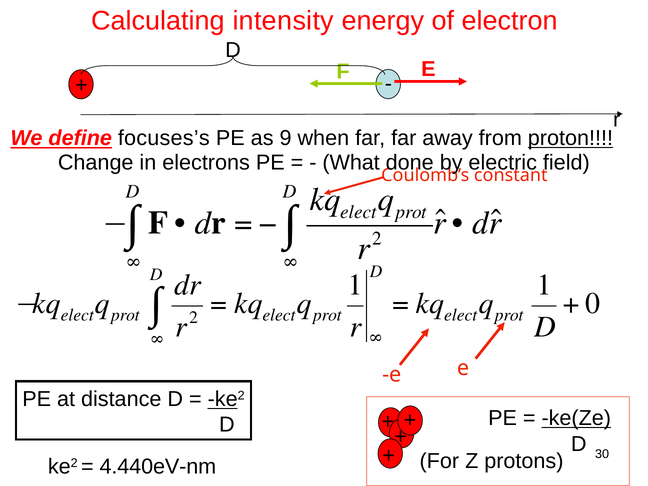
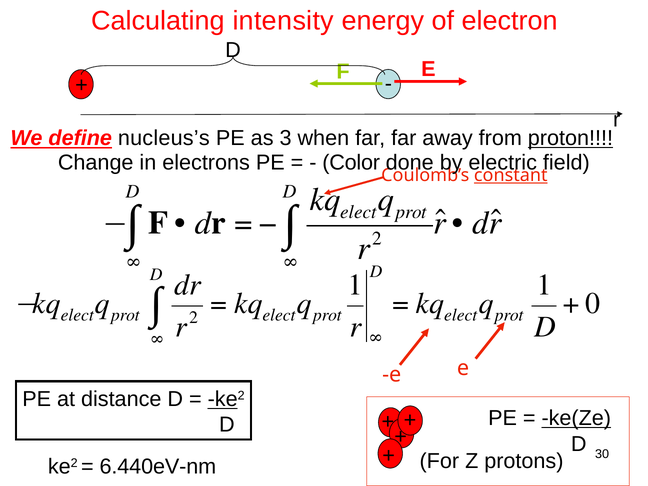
focuses’s: focuses’s -> nucleus’s (164, 138)
9: 9 -> 3 (286, 138)
What: What -> Color (351, 162)
constant underline: none -> present (511, 175)
4.440eV-nm: 4.440eV-nm -> 6.440eV-nm (158, 467)
